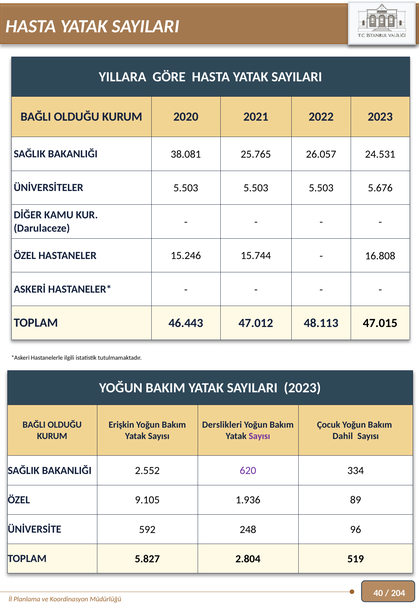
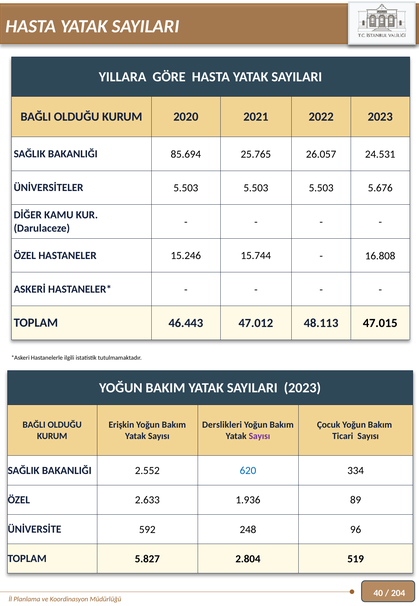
38.081: 38.081 -> 85.694 (186, 154)
Dahil: Dahil -> Ticari (343, 436)
620 colour: purple -> blue (248, 470)
9.105: 9.105 -> 2.633 (147, 499)
